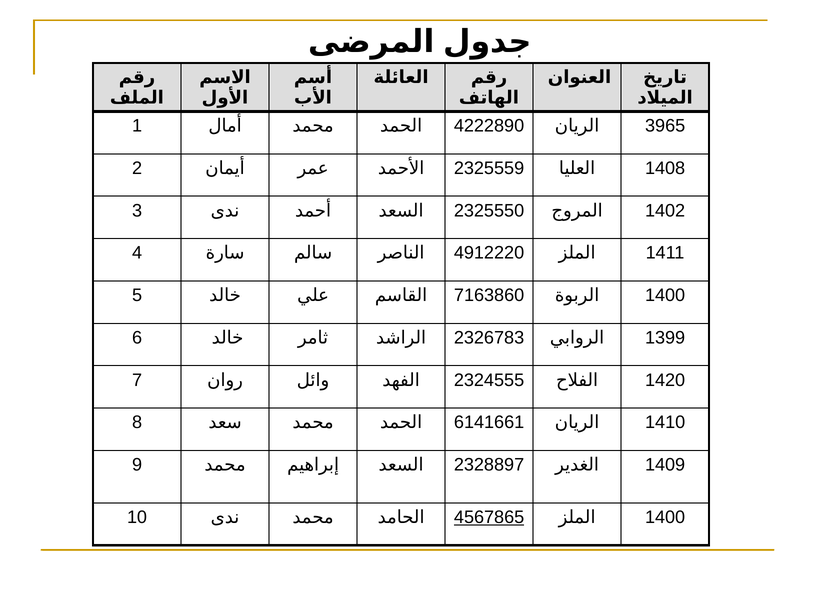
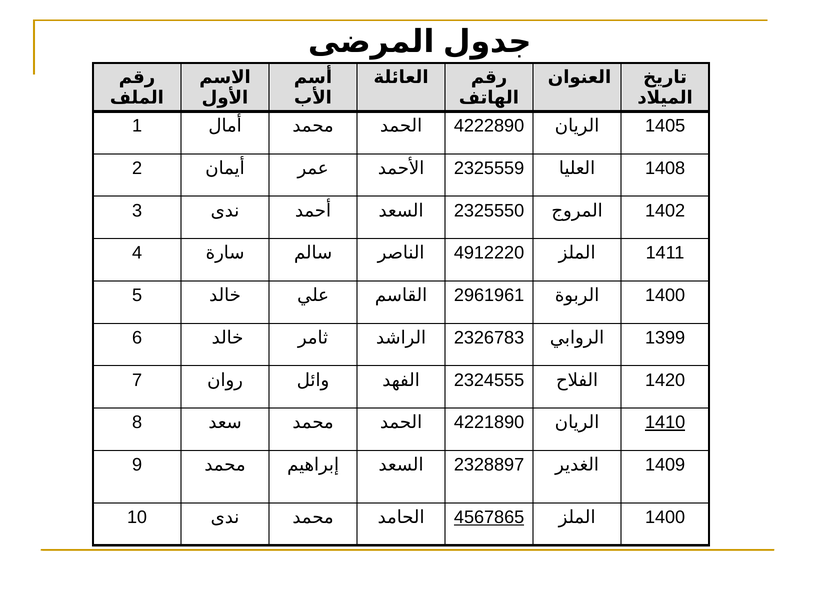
3965: 3965 -> 1405 (665, 126)
7163860: 7163860 -> 2961961 (489, 295)
6141661: 6141661 -> 4221890 (489, 423)
1410 underline: none -> present (665, 423)
